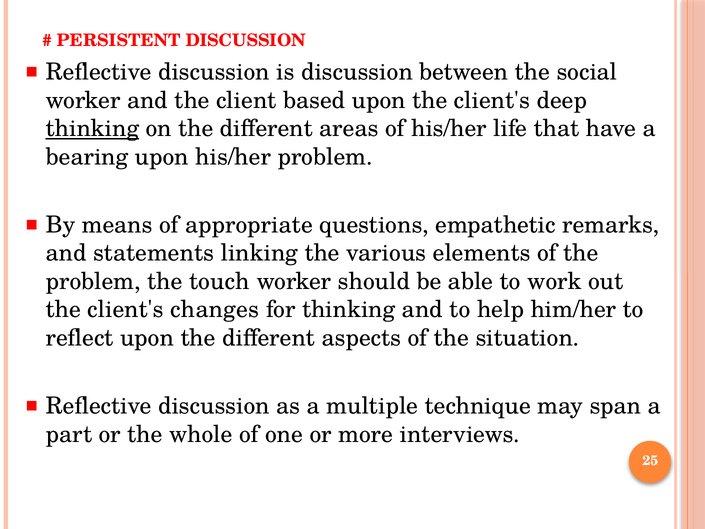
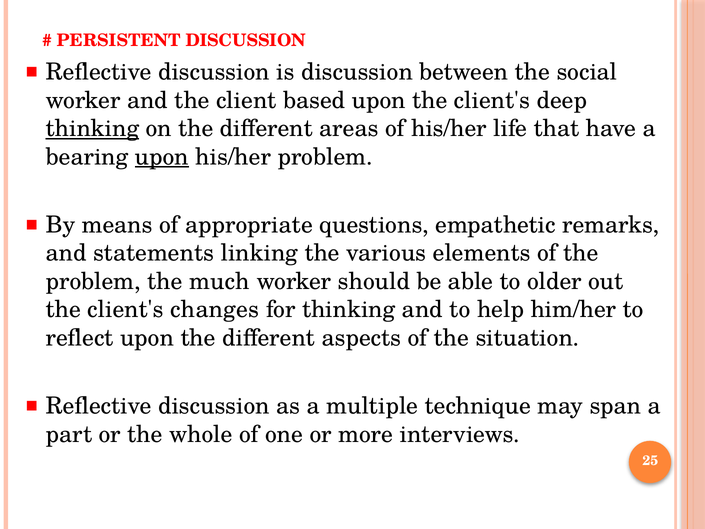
upon underline: none -> present (162, 157)
touch: touch -> much (219, 281)
work: work -> older (554, 281)
